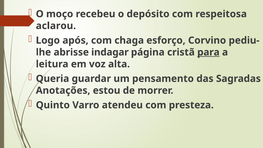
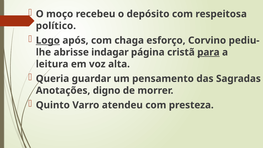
aclarou: aclarou -> político (56, 26)
Logo underline: none -> present (48, 40)
estou: estou -> digno (107, 90)
